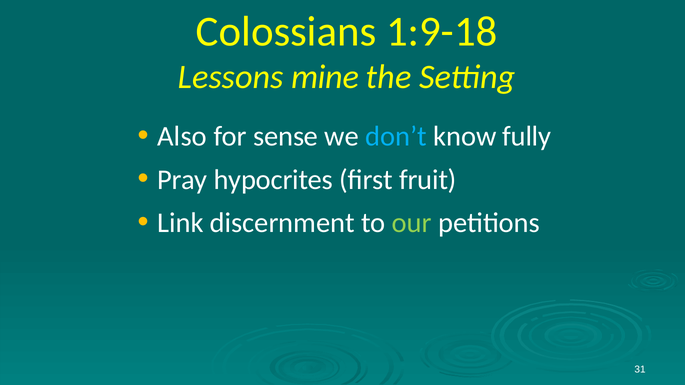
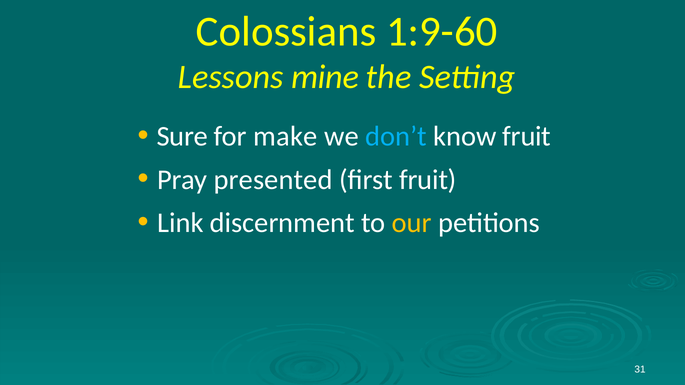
1:9-18: 1:9-18 -> 1:9-60 (442, 32)
Also: Also -> Sure (182, 136)
sense: sense -> make (285, 136)
know fully: fully -> fruit (527, 136)
hypocrites: hypocrites -> presented (273, 180)
our colour: light green -> yellow (412, 223)
